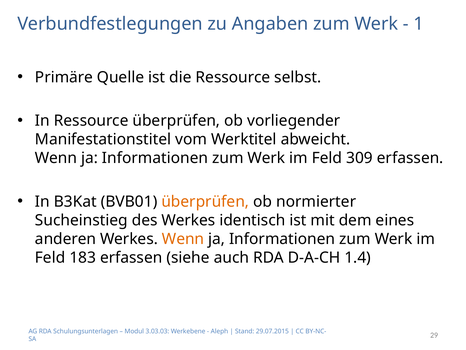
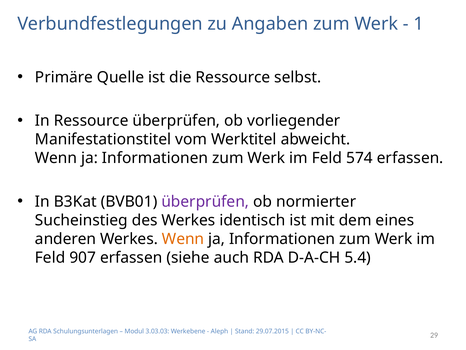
309: 309 -> 574 (360, 158)
überprüfen colour: orange -> purple (205, 201)
183: 183 -> 907 (83, 257)
1.4: 1.4 -> 5.4 (358, 257)
